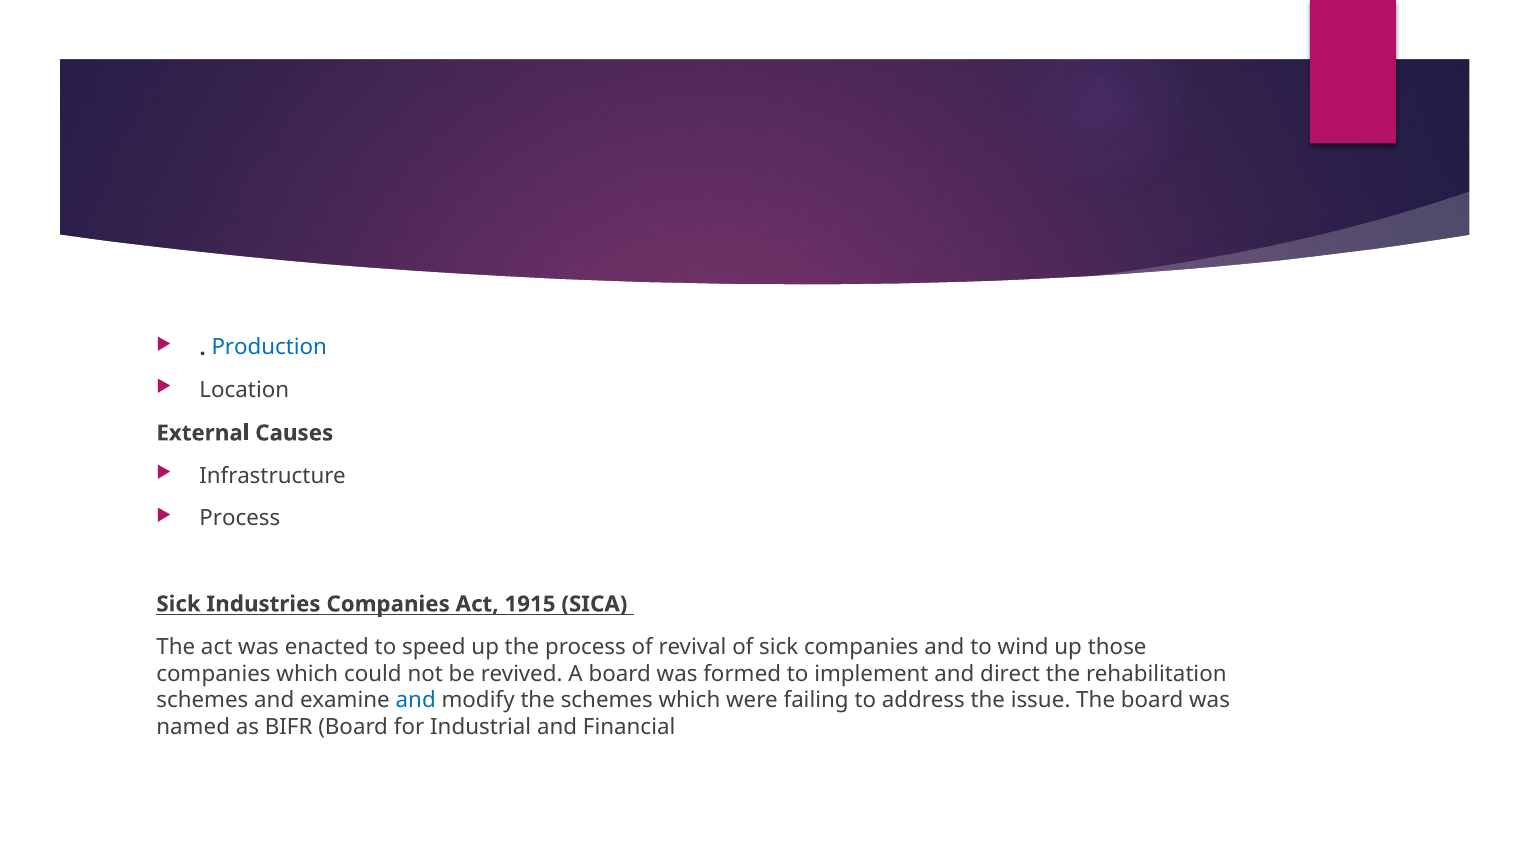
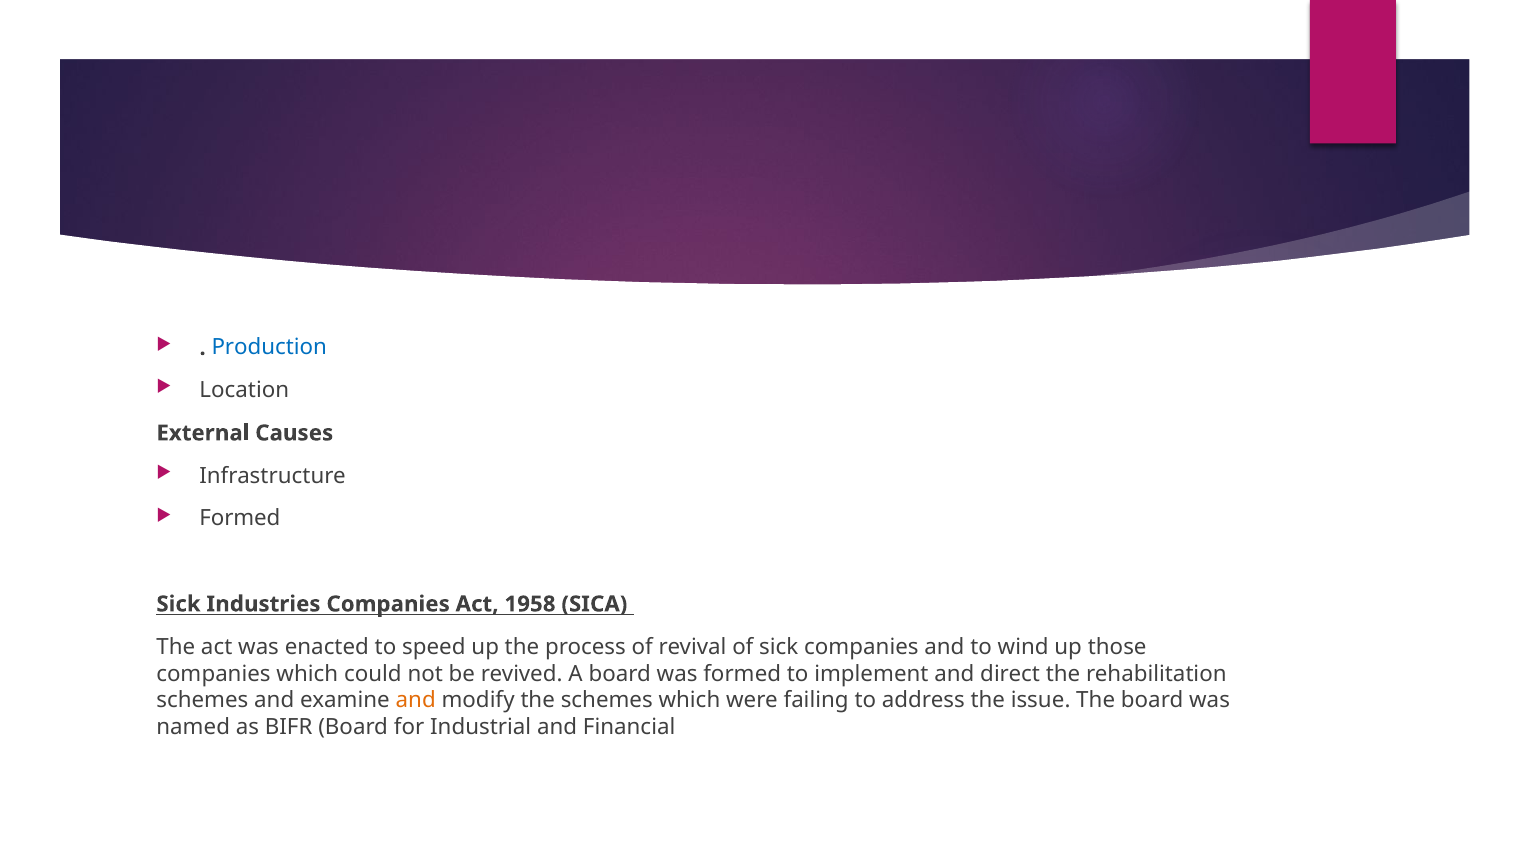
Process: Process -> Formed (240, 518)
1915: 1915 -> 1958 (530, 604)
and colour: blue -> orange (416, 700)
